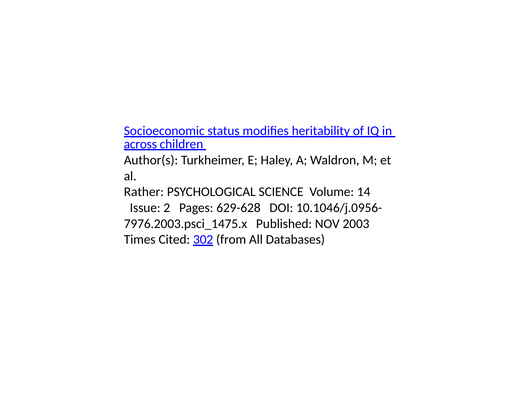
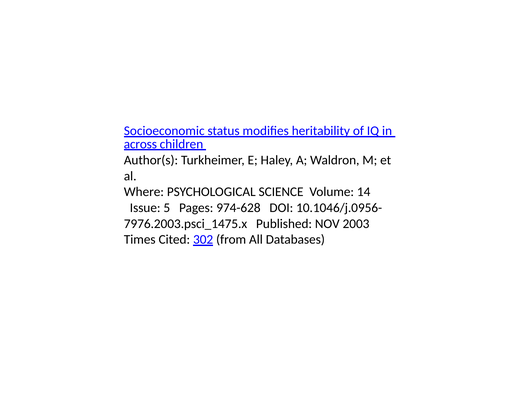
Rather: Rather -> Where (144, 192)
2: 2 -> 5 (167, 208)
629-628: 629-628 -> 974-628 (238, 208)
